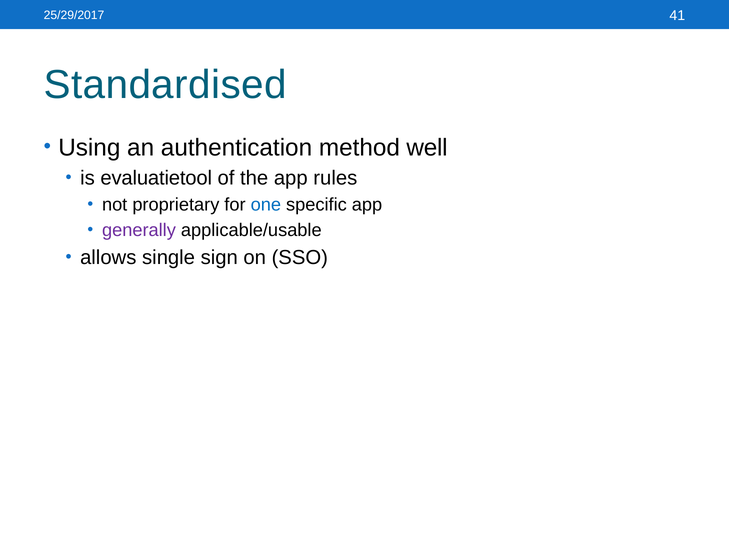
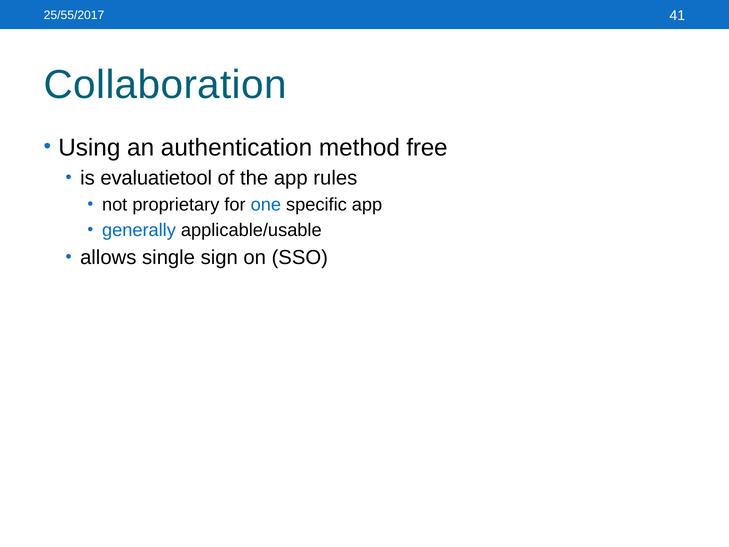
25/29/2017: 25/29/2017 -> 25/55/2017 (74, 15)
Standardised: Standardised -> Collaboration (165, 85)
well: well -> free (427, 148)
generally colour: purple -> blue (139, 230)
